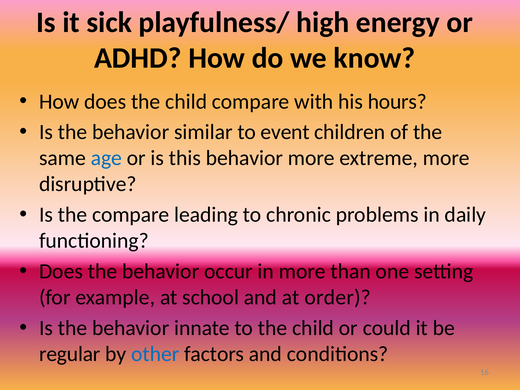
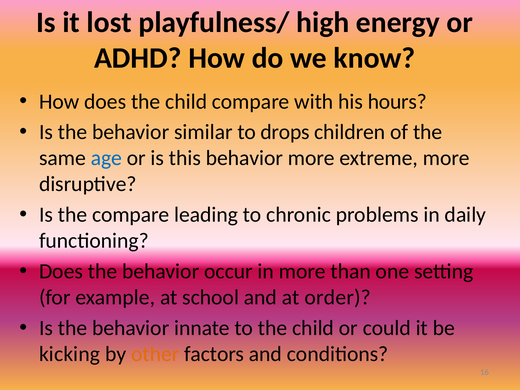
sick: sick -> lost (109, 22)
event: event -> drops (285, 132)
regular: regular -> kicking (70, 354)
other colour: blue -> orange (155, 354)
